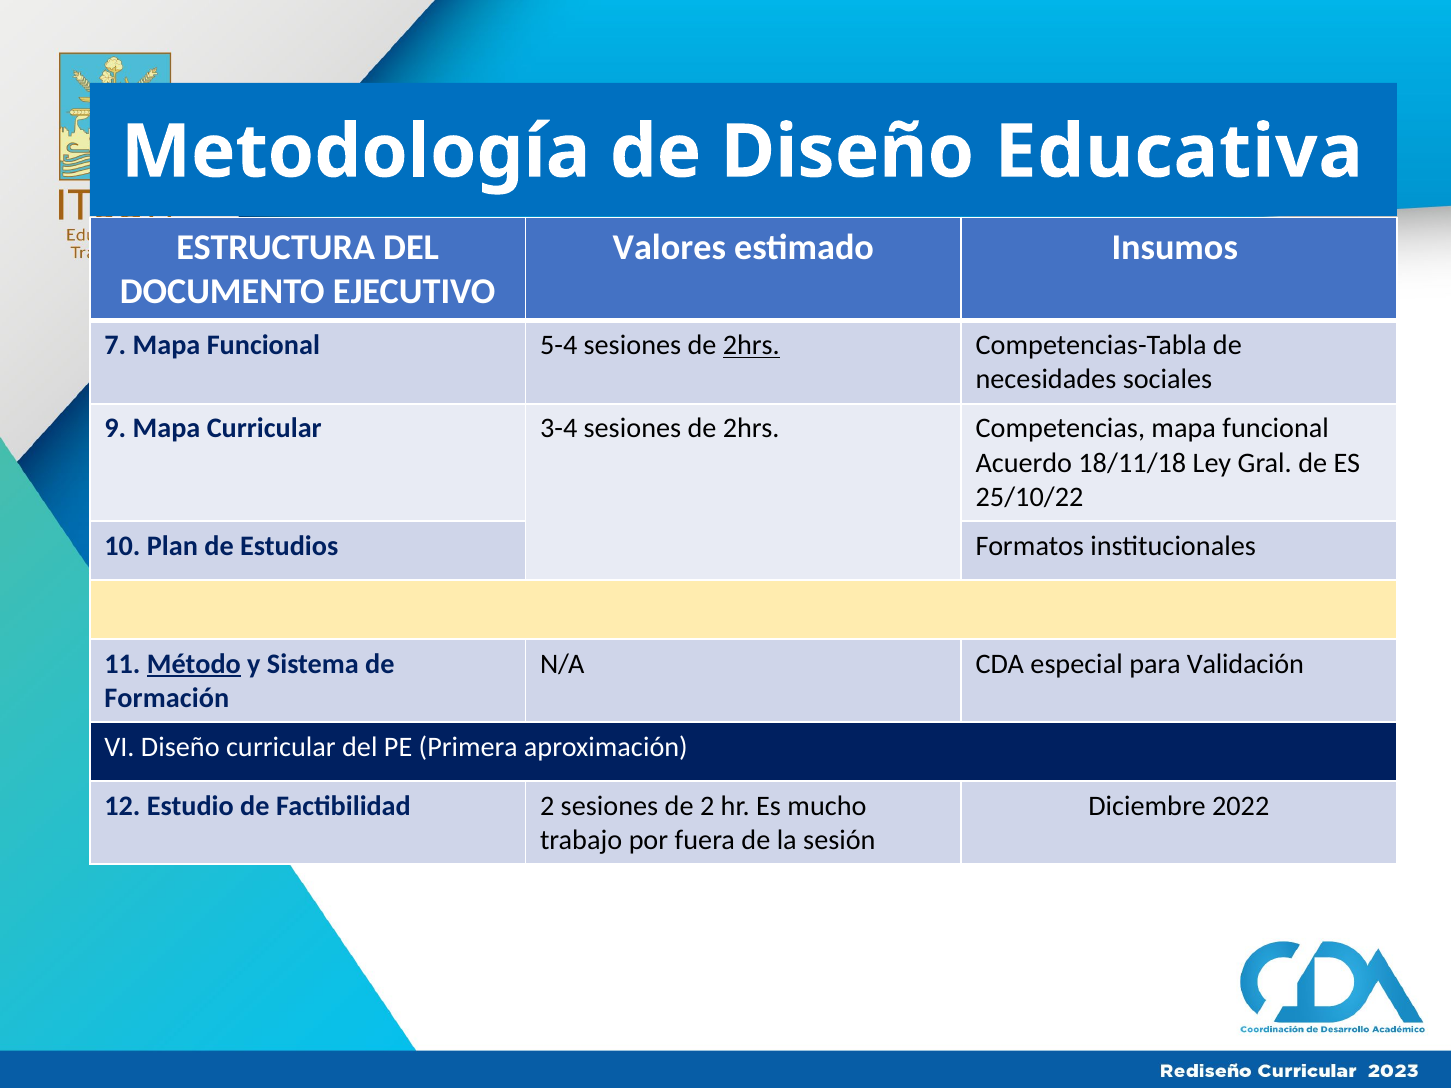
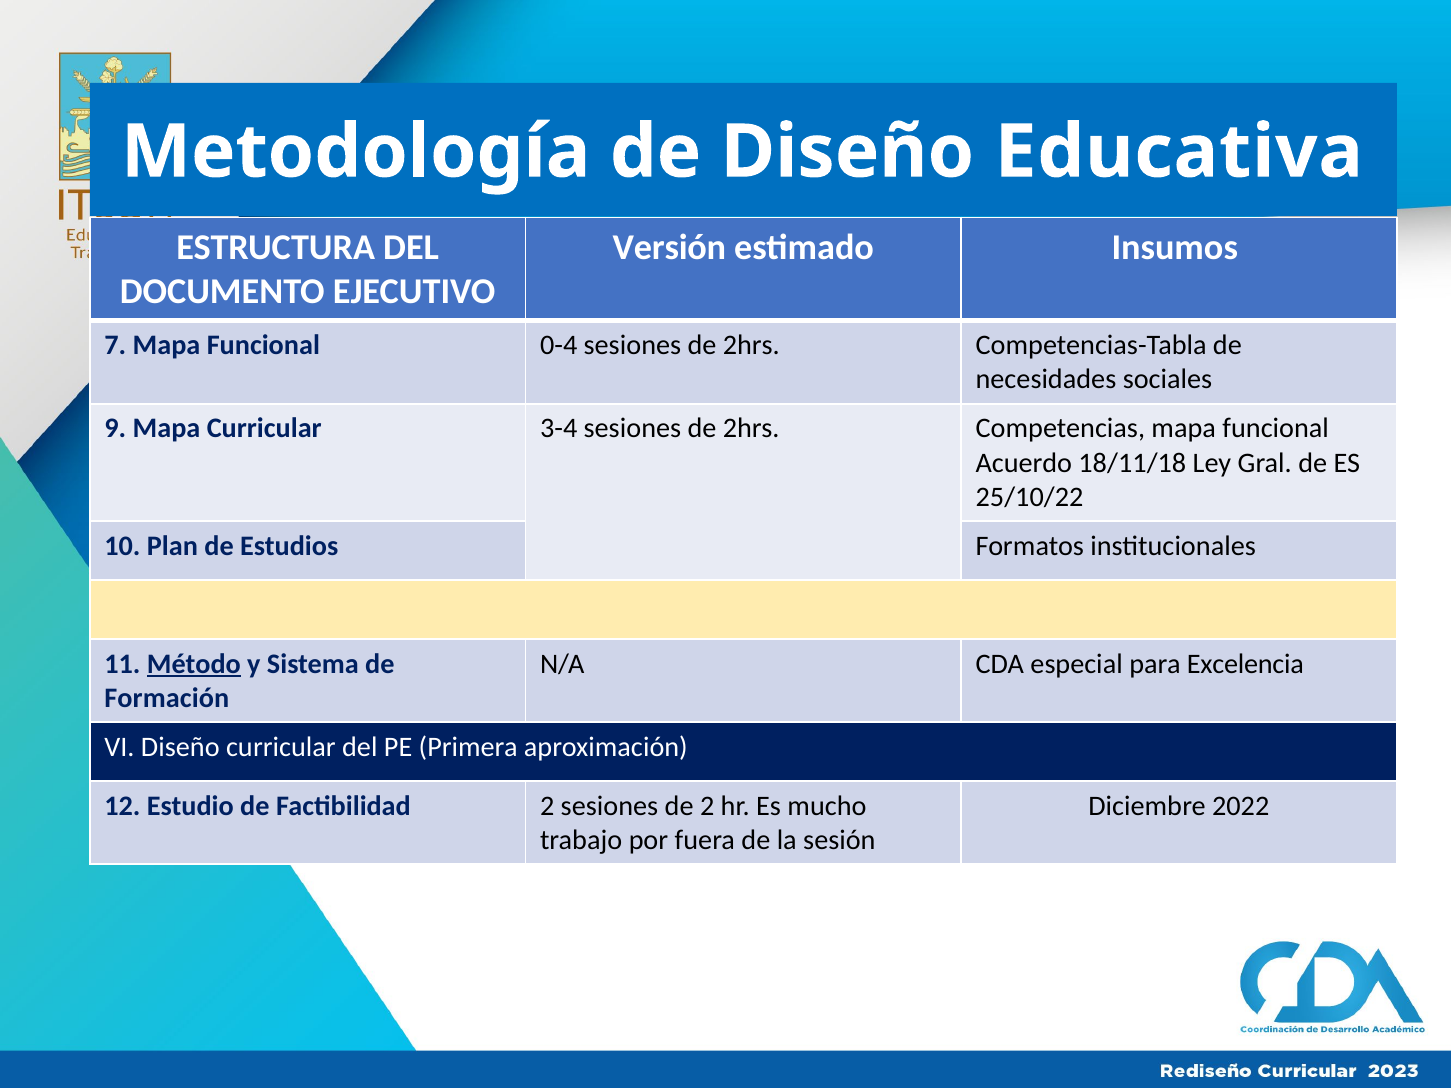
Valores: Valores -> Versión (669, 247)
5-4: 5-4 -> 0-4 (559, 345)
2hrs underline: present -> none (751, 345)
Validación: Validación -> Excelencia (1245, 664)
